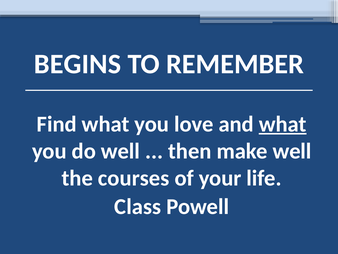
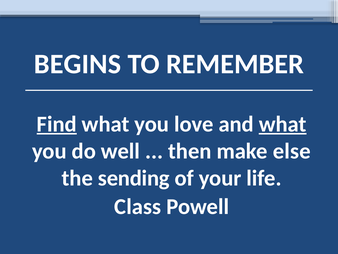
Find underline: none -> present (57, 124)
make well: well -> else (292, 151)
courses: courses -> sending (134, 178)
